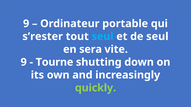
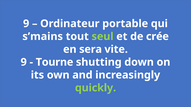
s’rester: s’rester -> s’mains (43, 37)
seul colour: light blue -> light green (103, 37)
de seul: seul -> crée (157, 37)
